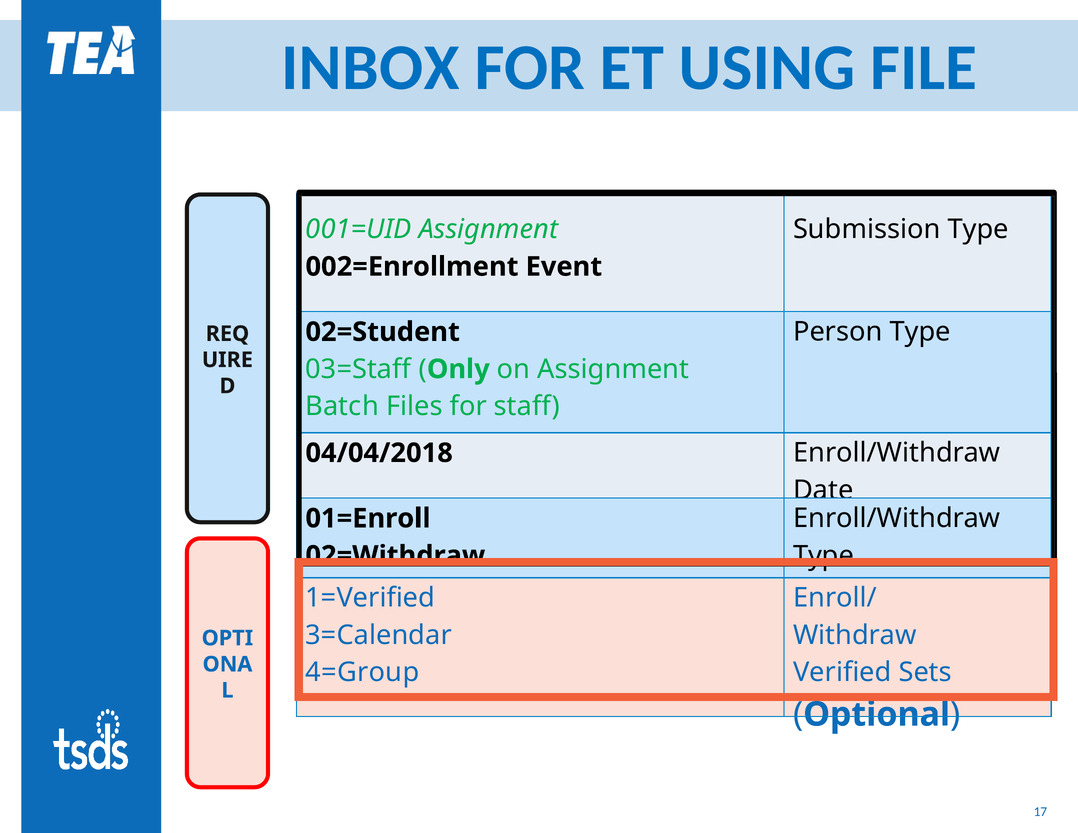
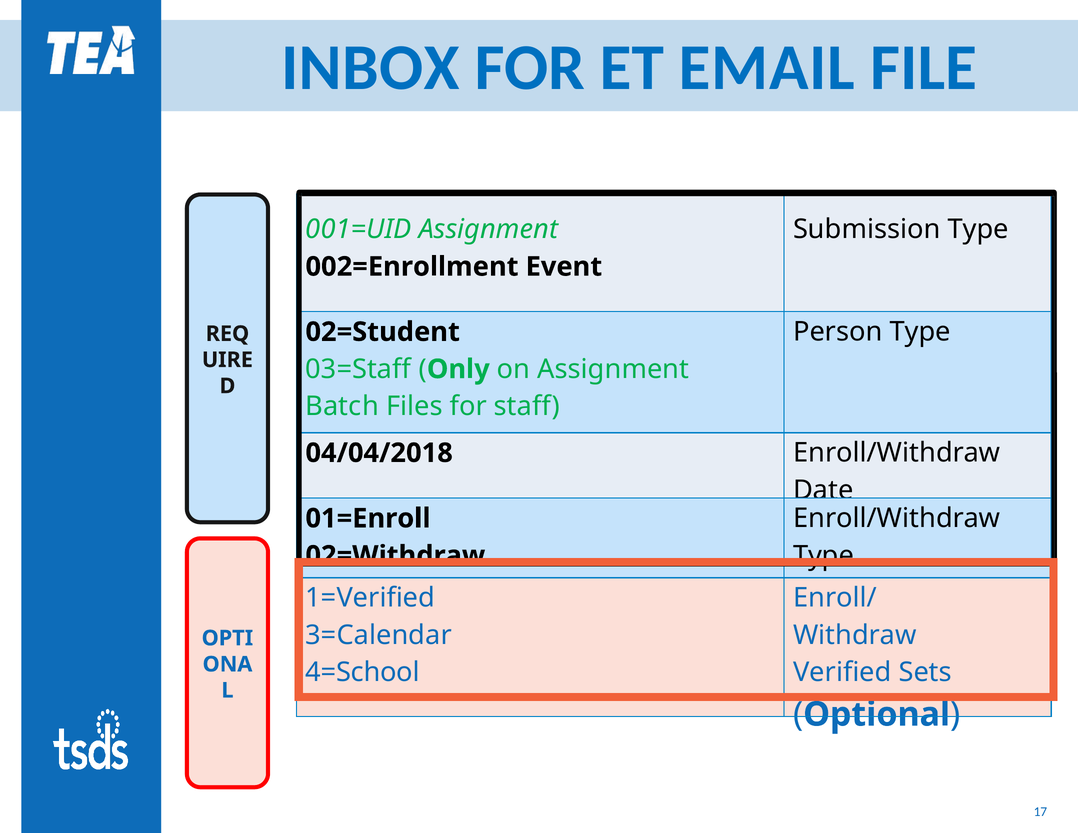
USING: USING -> EMAIL (767, 68)
4=Group: 4=Group -> 4=School (363, 672)
